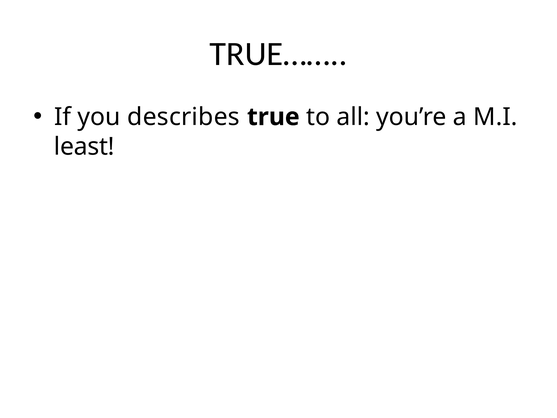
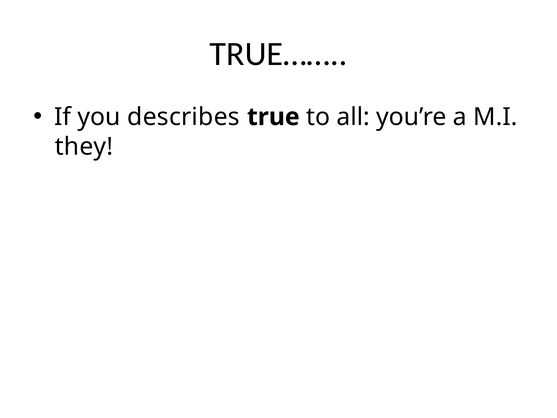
least: least -> they (84, 147)
